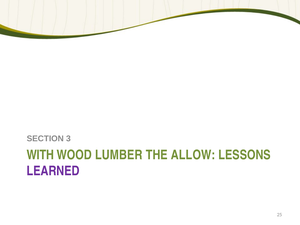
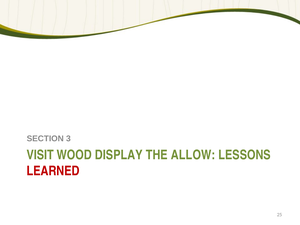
WITH: WITH -> VISIT (40, 155)
LUMBER: LUMBER -> DISPLAY (119, 155)
LEARNED colour: purple -> red (53, 171)
